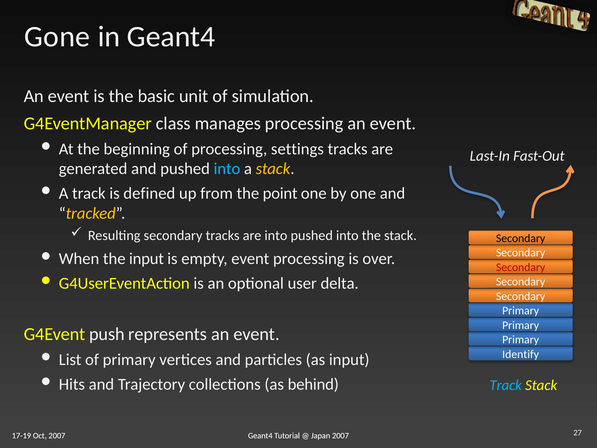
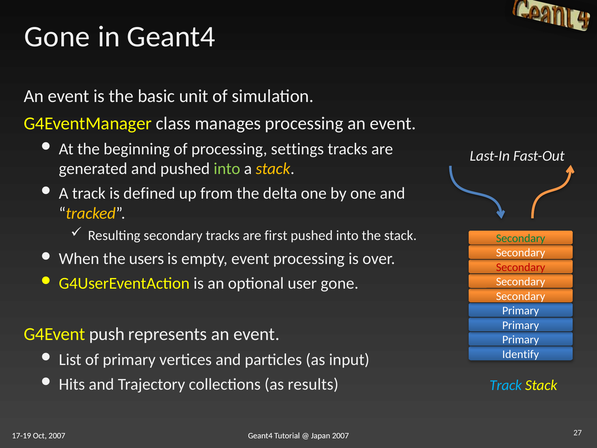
into colour: light blue -> light green (227, 169)
point: point -> delta (280, 193)
are into: into -> first (276, 235)
Secondary colour: black -> green (521, 238)
the input: input -> users (146, 259)
user delta: delta -> gone (340, 283)
behind: behind -> results (313, 384)
